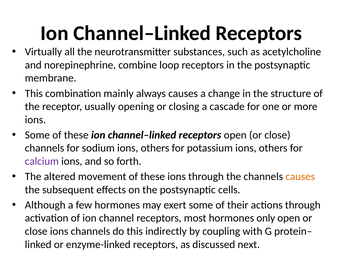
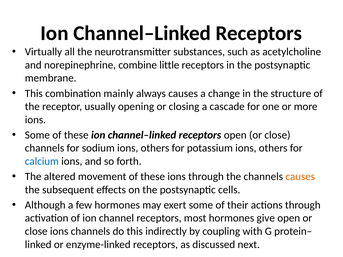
loop: loop -> little (169, 65)
calcium colour: purple -> blue (42, 161)
only: only -> give (266, 218)
